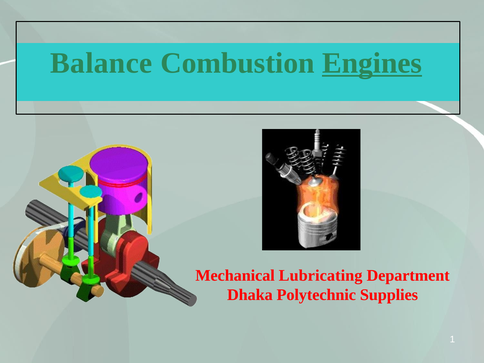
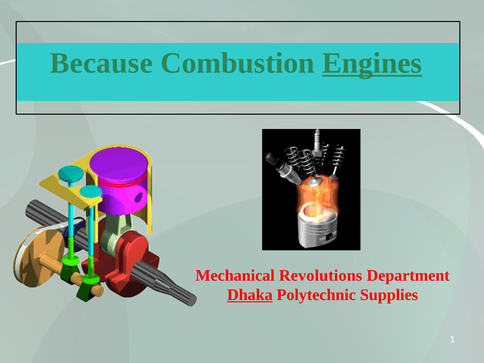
Balance: Balance -> Because (101, 63)
Lubricating: Lubricating -> Revolutions (321, 275)
Dhaka underline: none -> present (250, 295)
